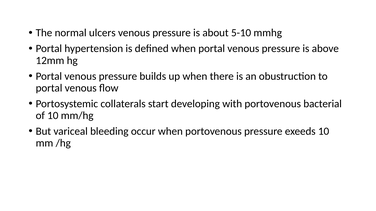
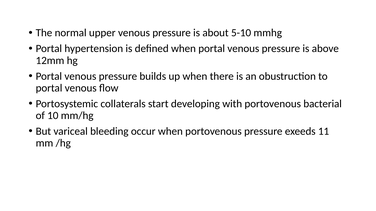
ulcers: ulcers -> upper (102, 33)
exeeds 10: 10 -> 11 (324, 132)
